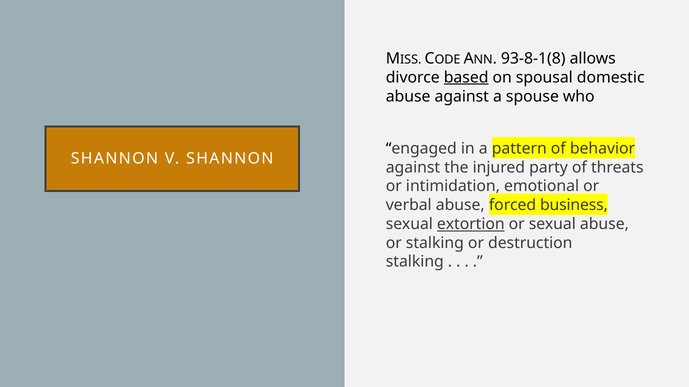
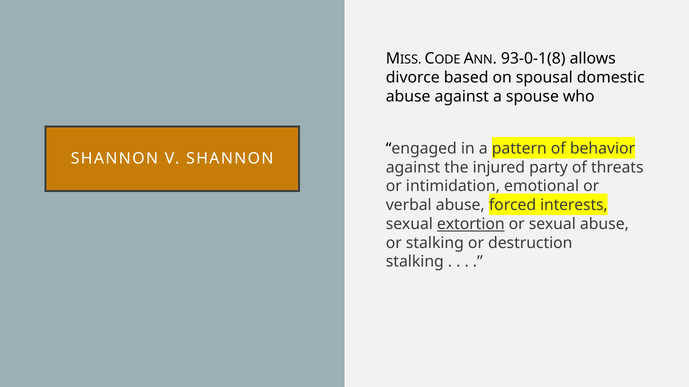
93-8-1(8: 93-8-1(8 -> 93-0-1(8 (533, 59)
based underline: present -> none (466, 78)
business: business -> interests (574, 205)
